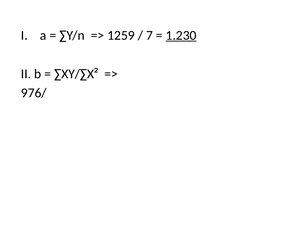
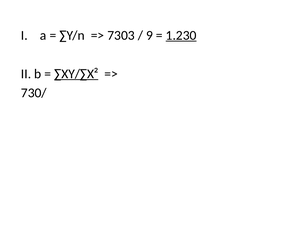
1259: 1259 -> 7303 (121, 35)
7: 7 -> 9 (149, 35)
∑XY/∑X² underline: none -> present (76, 74)
976/: 976/ -> 730/ (34, 93)
